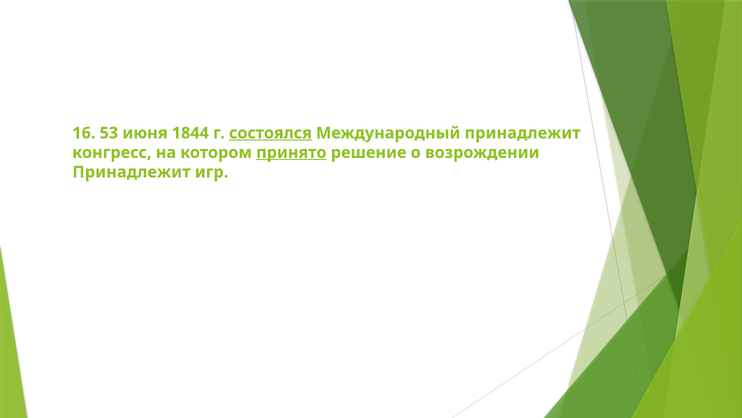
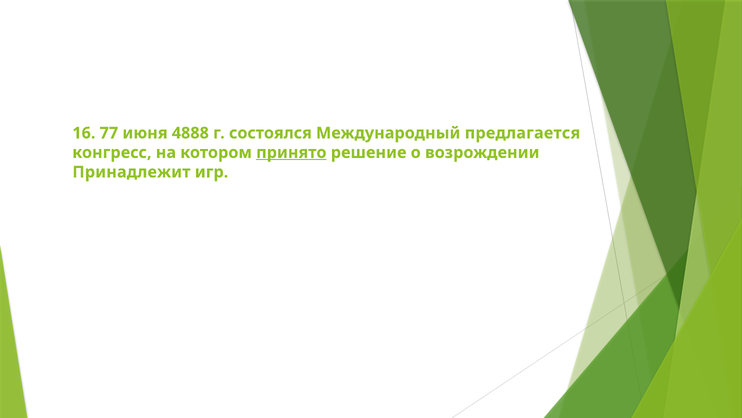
53: 53 -> 77 (109, 133)
1844: 1844 -> 4888 (190, 133)
состоялся underline: present -> none (270, 133)
Международный принадлежит: принадлежит -> предлагается (522, 133)
